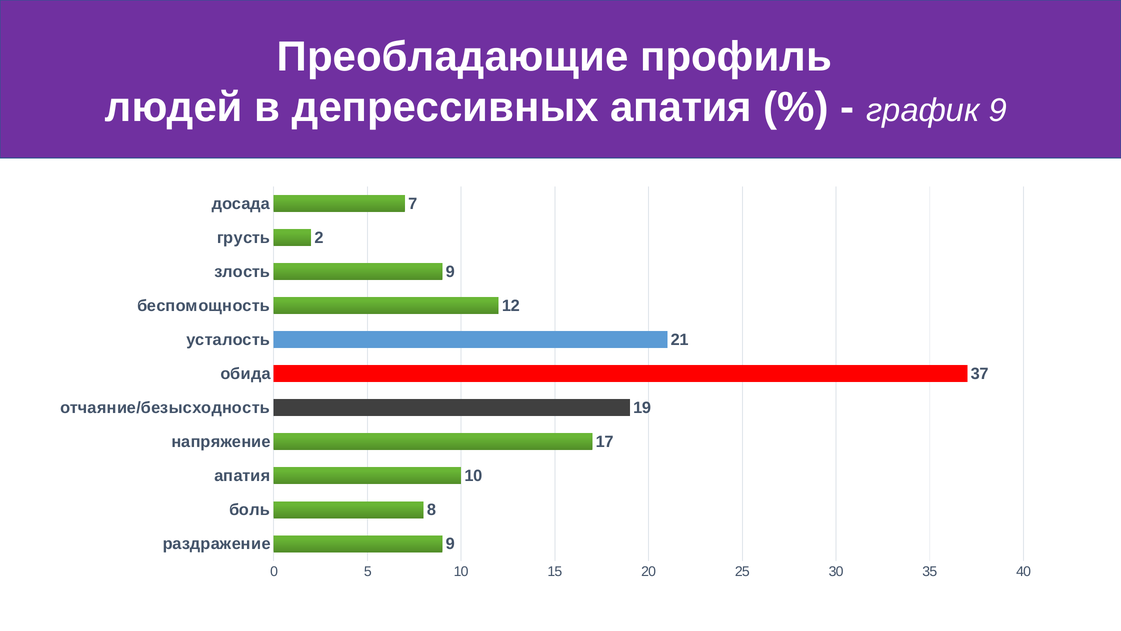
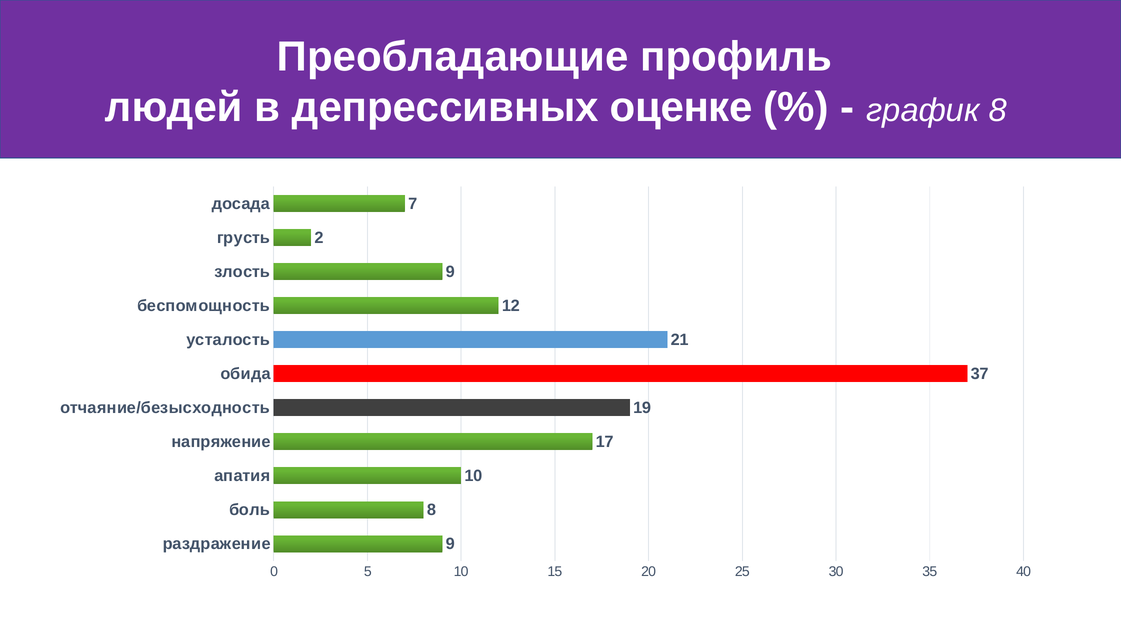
депрессивных апатия: апатия -> оценке (681, 107)
график 9: 9 -> 8 (998, 110)
